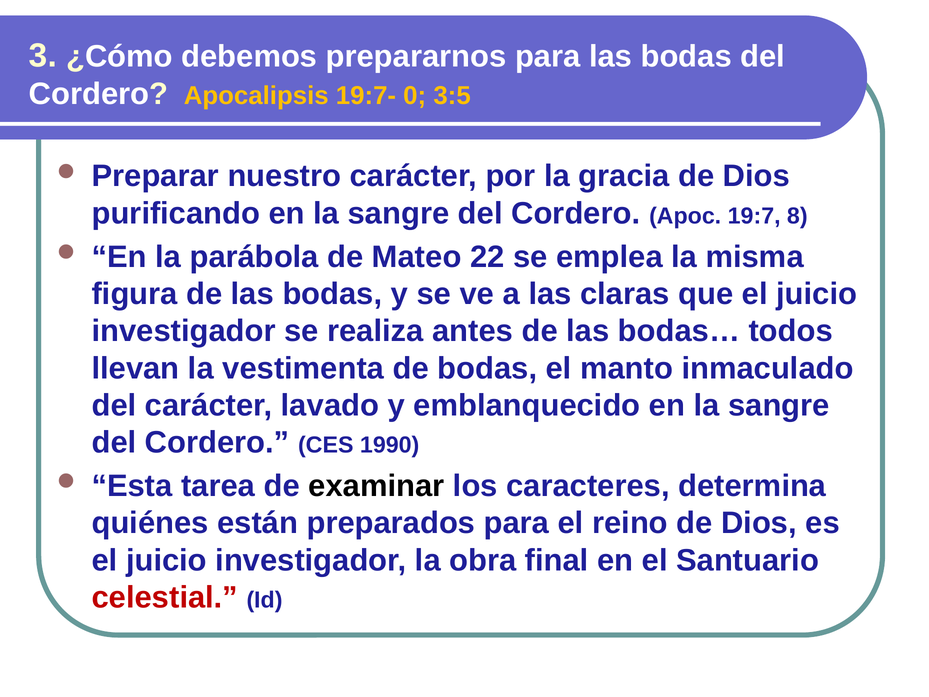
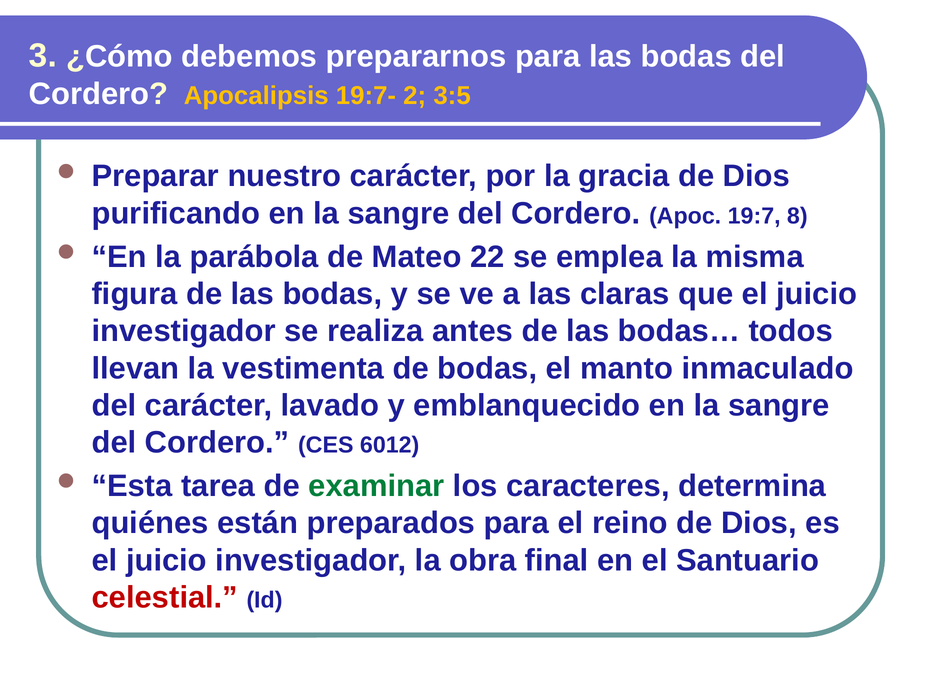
0: 0 -> 2 (415, 96)
1990: 1990 -> 6012 (390, 445)
examinar colour: black -> green (376, 486)
